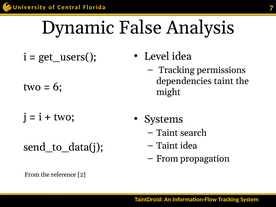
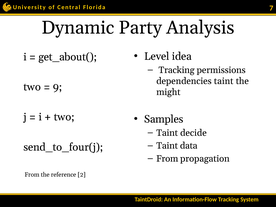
False: False -> Party (140, 28)
get_users(: get_users( -> get_about( (68, 57)
6: 6 -> 9 (58, 87)
Systems: Systems -> Samples (164, 119)
search: search -> decide (193, 133)
Taint idea: idea -> data (189, 146)
send_to_data(j: send_to_data(j -> send_to_four(j (63, 147)
